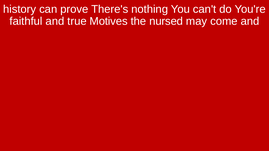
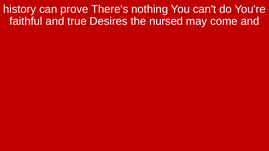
Motives: Motives -> Desires (109, 21)
